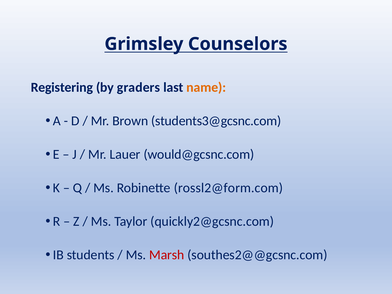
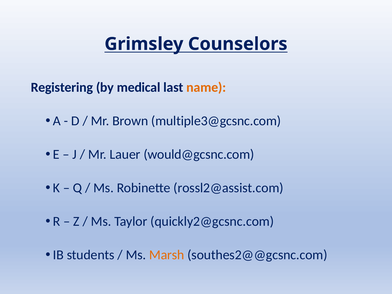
graders: graders -> medical (139, 87)
students3@gcsnc.com: students3@gcsnc.com -> multiple3@gcsnc.com (216, 121)
rossl2@form.com: rossl2@form.com -> rossl2@assist.com (228, 188)
Marsh colour: red -> orange (167, 255)
